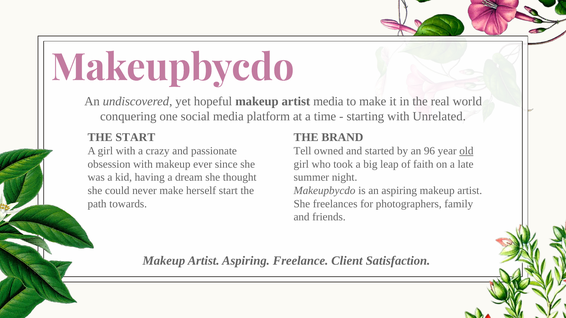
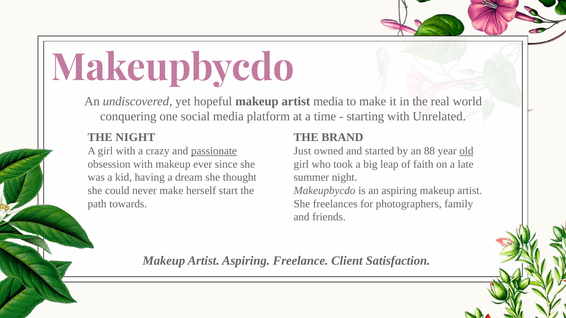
THE START: START -> NIGHT (135, 138)
passionate underline: none -> present (214, 151)
Tell: Tell -> Just (302, 151)
96: 96 -> 88 (429, 151)
